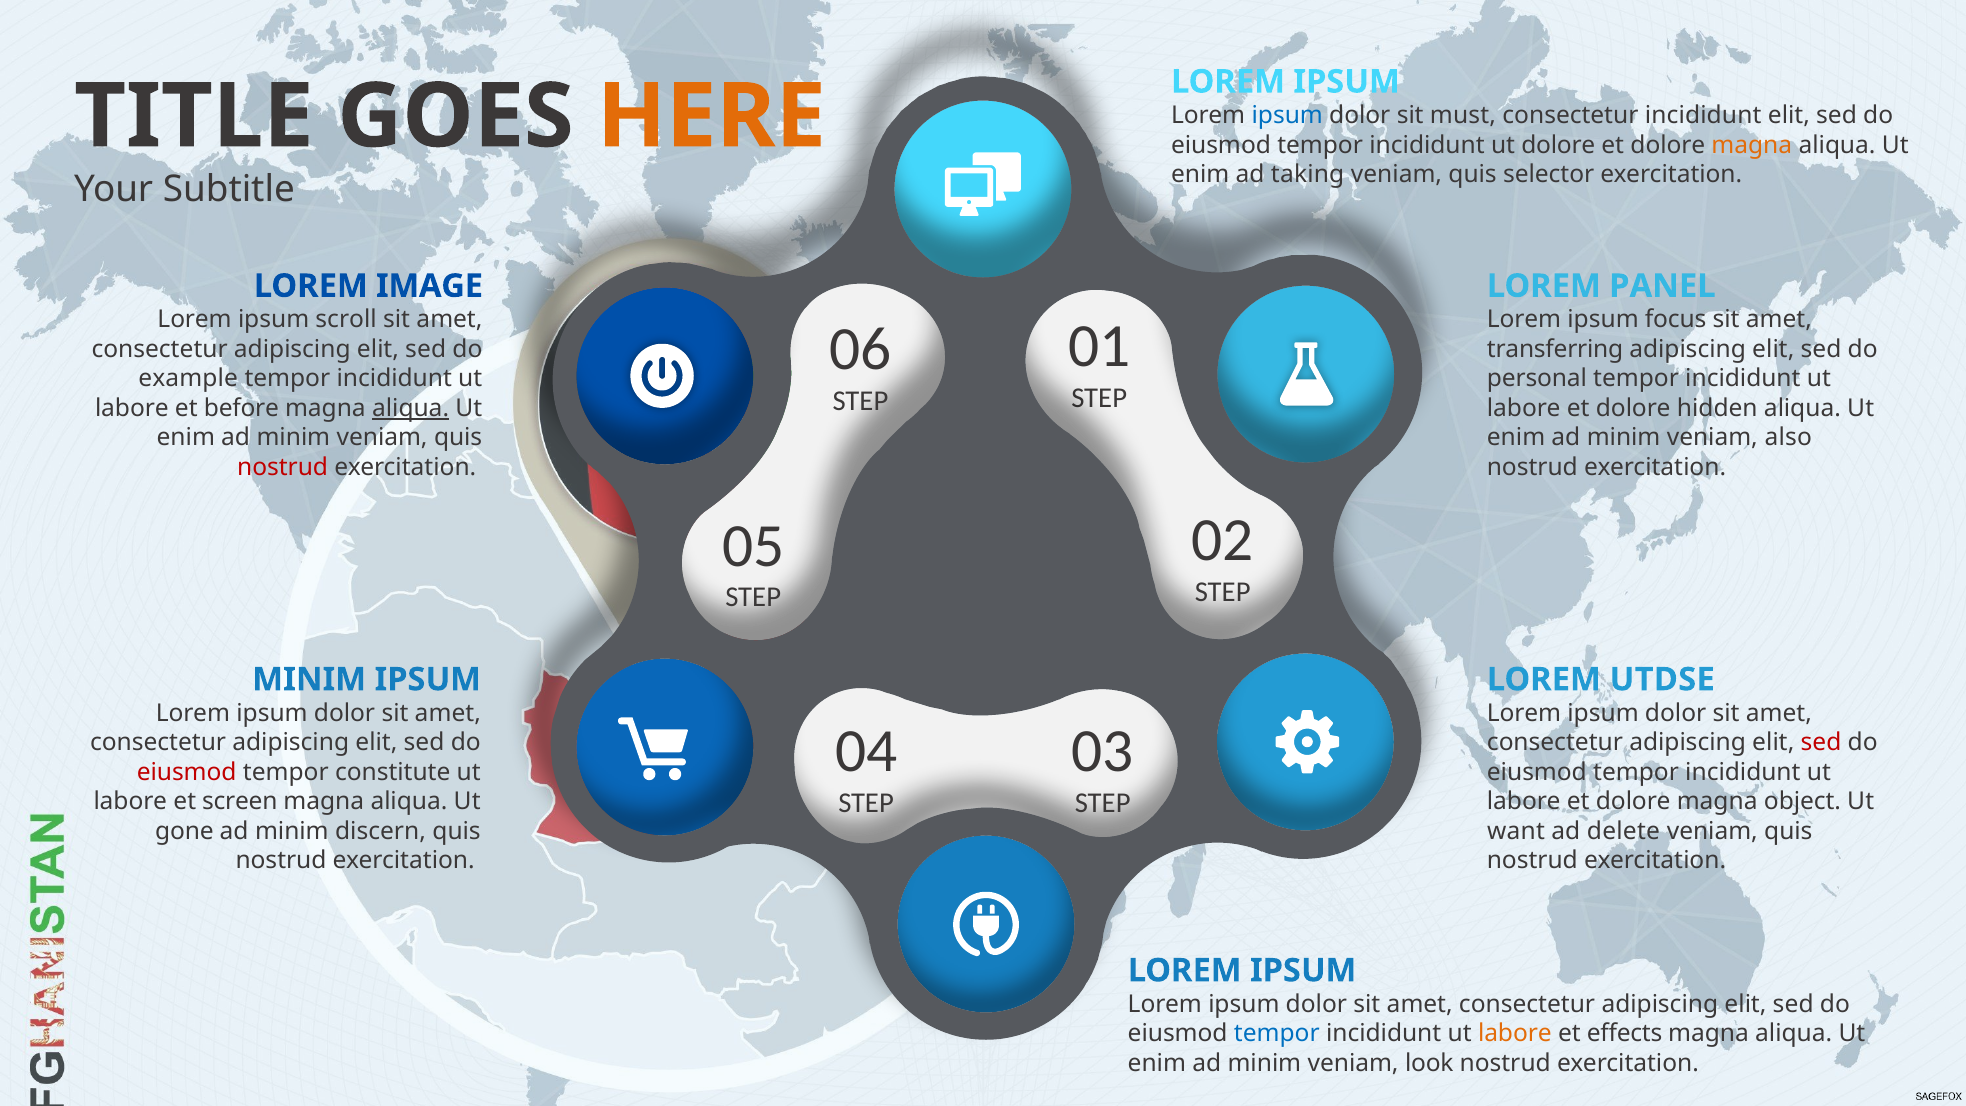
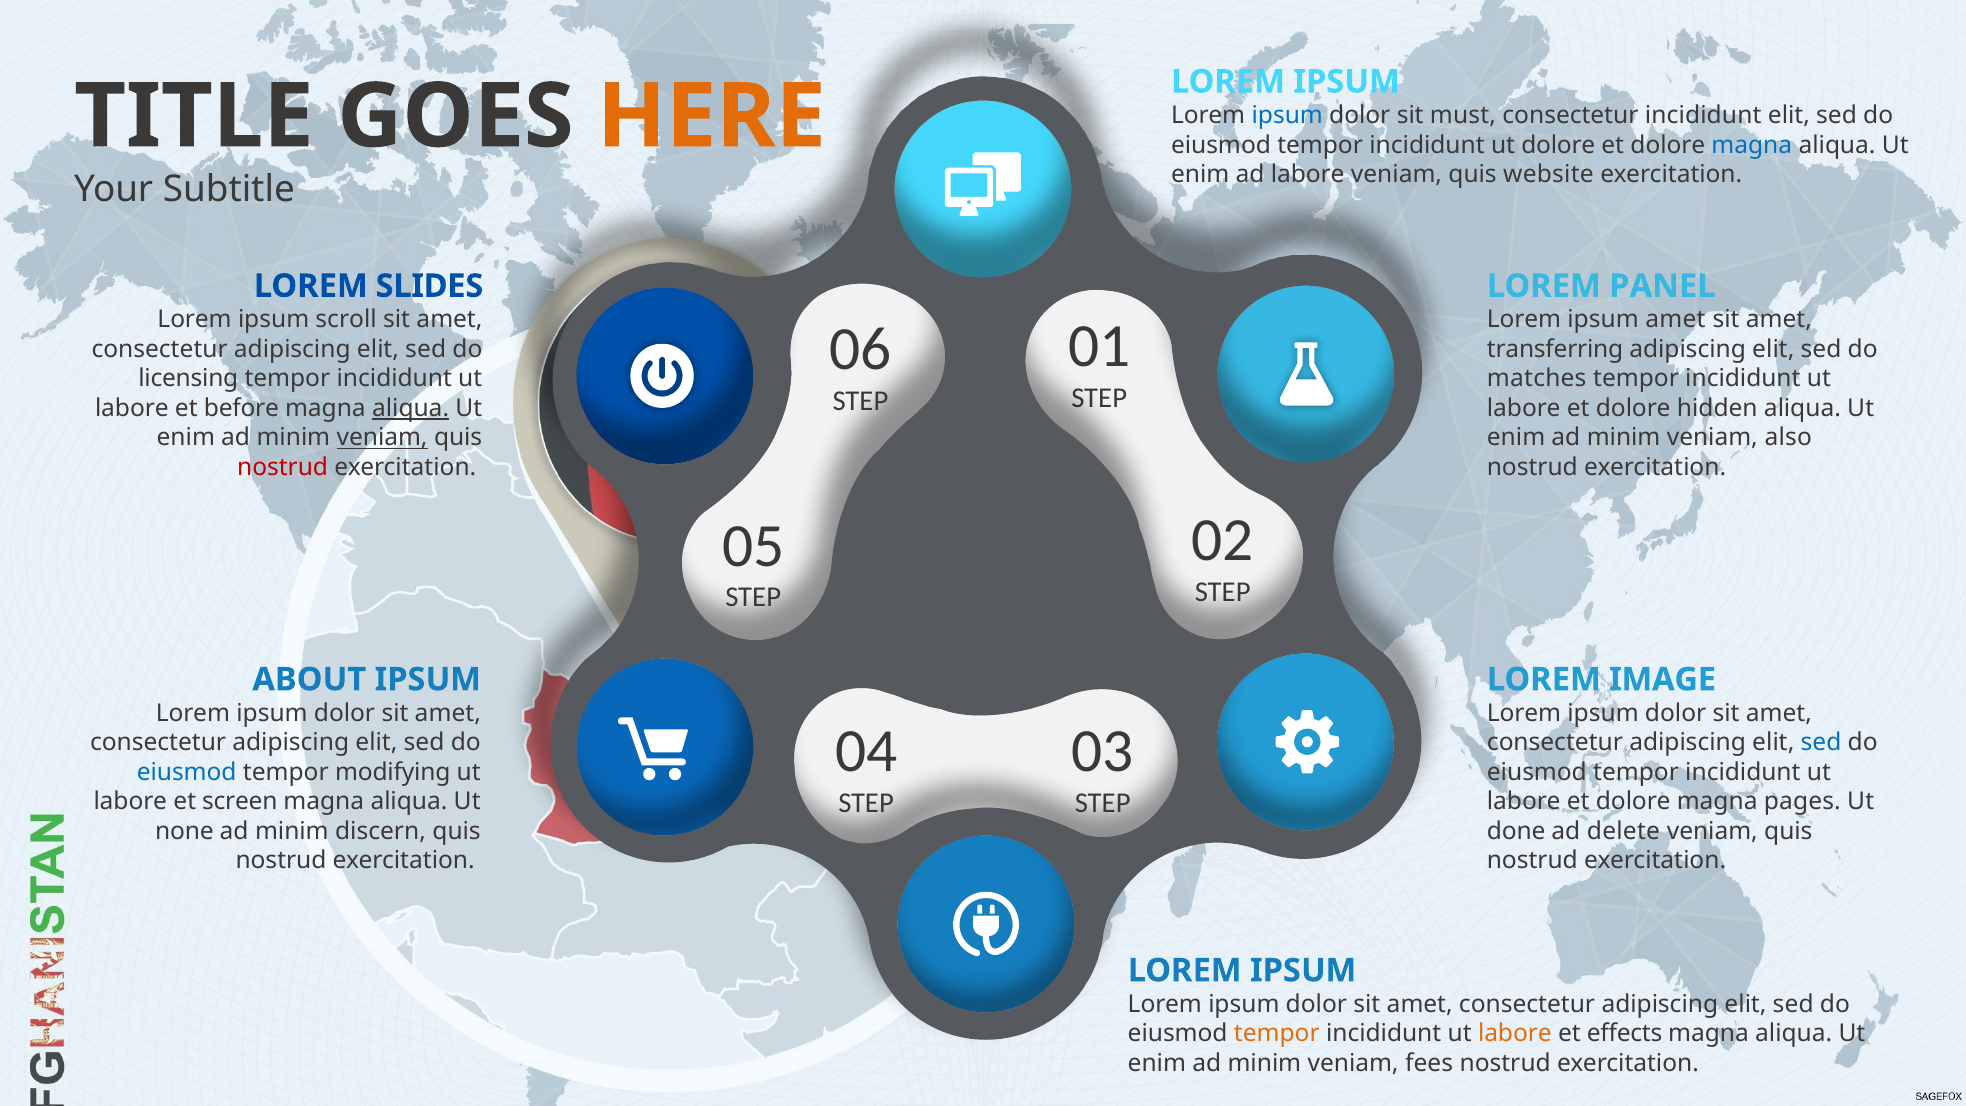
magna colour: orange -> blue (1752, 145)
ad taking: taking -> labore (1308, 175)
selector: selector -> website (1548, 175)
IMAGE: IMAGE -> SLIDES (429, 286)
ipsum focus: focus -> amet (1675, 320)
example: example -> licensing (188, 379)
personal: personal -> matches (1537, 379)
veniam underline: none -> present (382, 438)
MINIM: MINIM -> ABOUT (309, 679)
UTDSE: UTDSE -> IMAGE (1663, 679)
sed colour: red -> blue (1821, 743)
eiusmod colour: red -> blue (187, 772)
constitute: constitute -> modifying (393, 772)
object: object -> pages (1802, 802)
gone: gone -> none (184, 831)
want: want -> done (1516, 831)
tempor colour: blue -> orange (1277, 1034)
look: look -> fees (1429, 1063)
